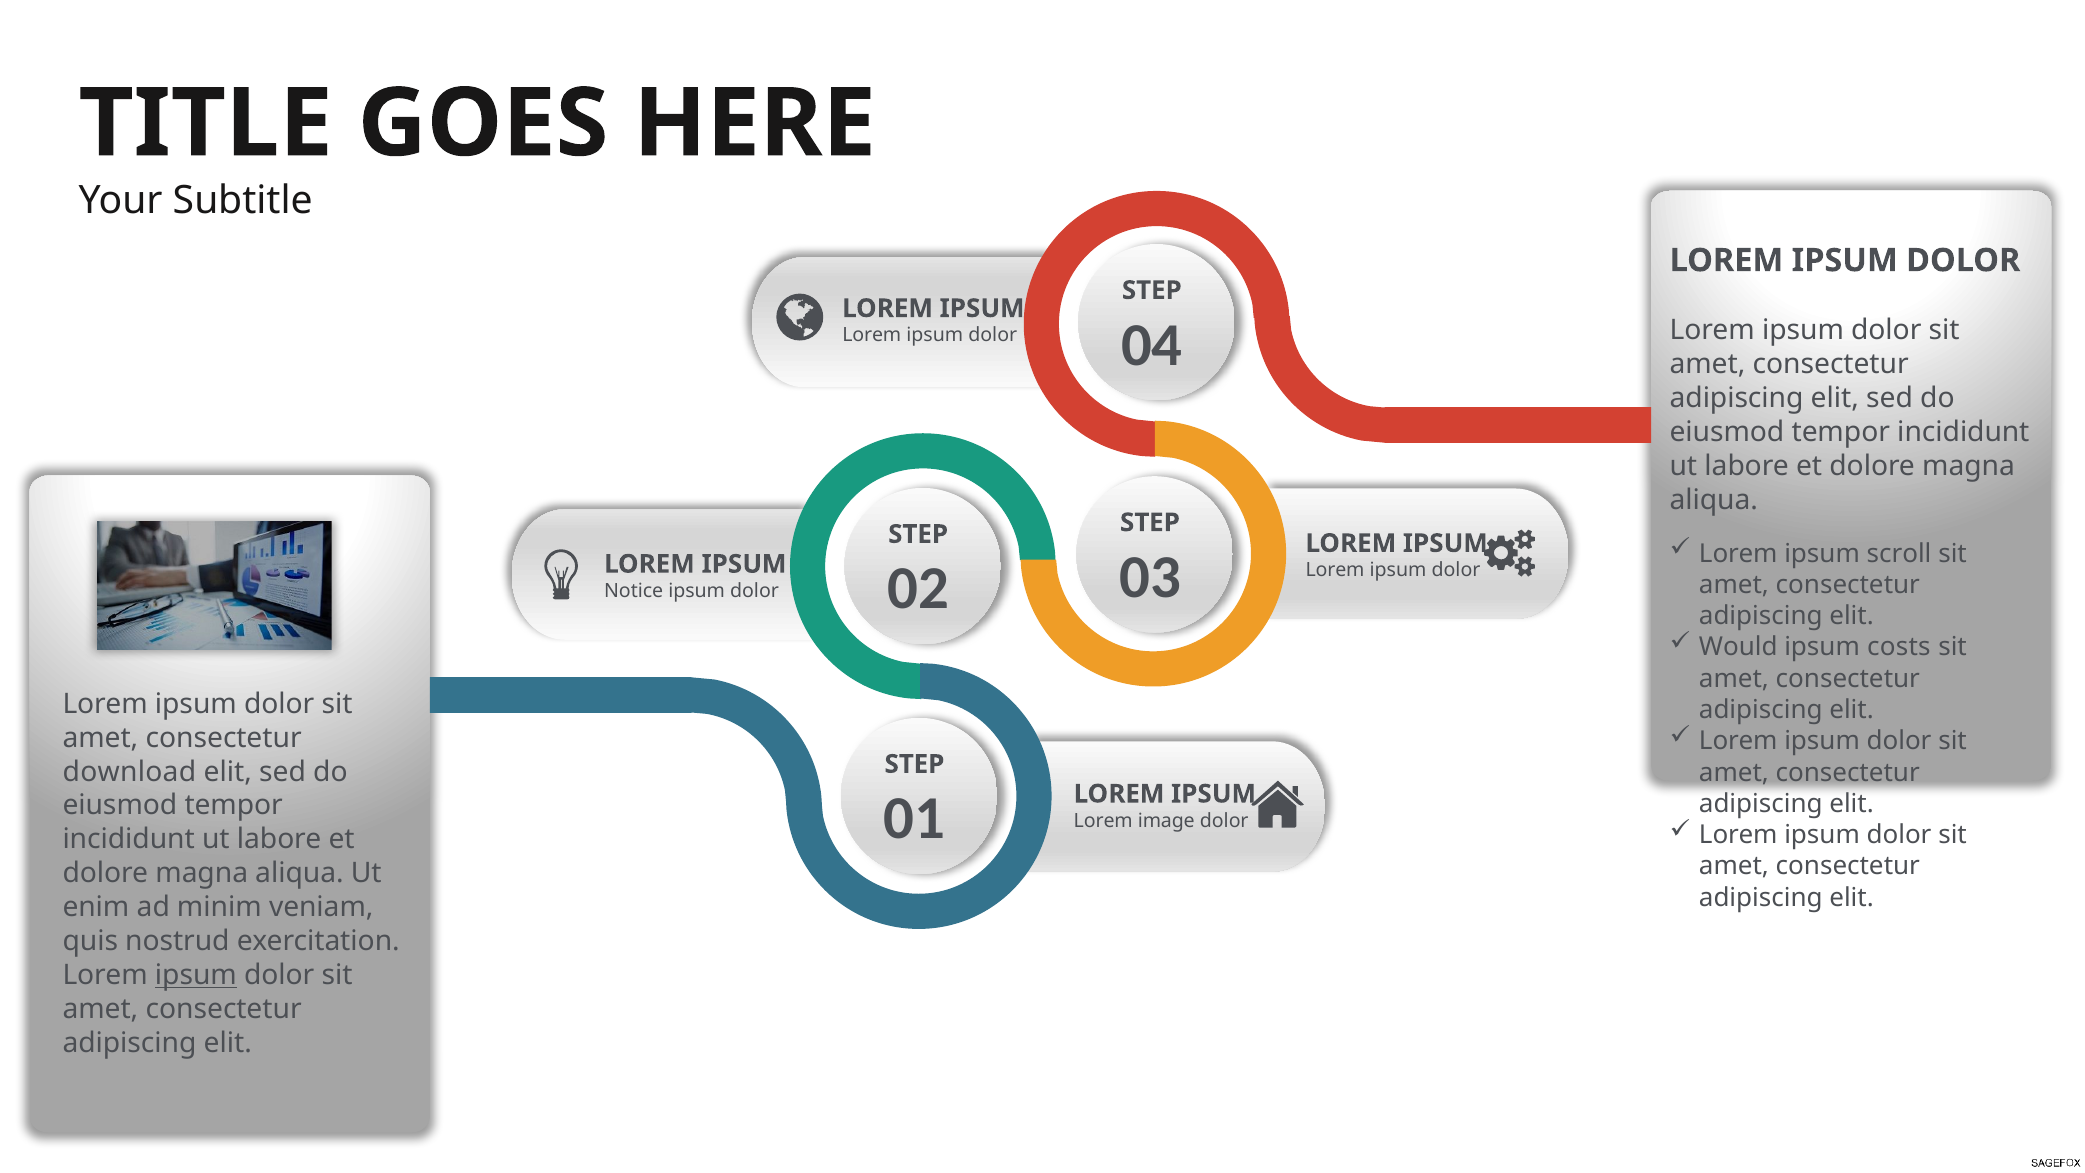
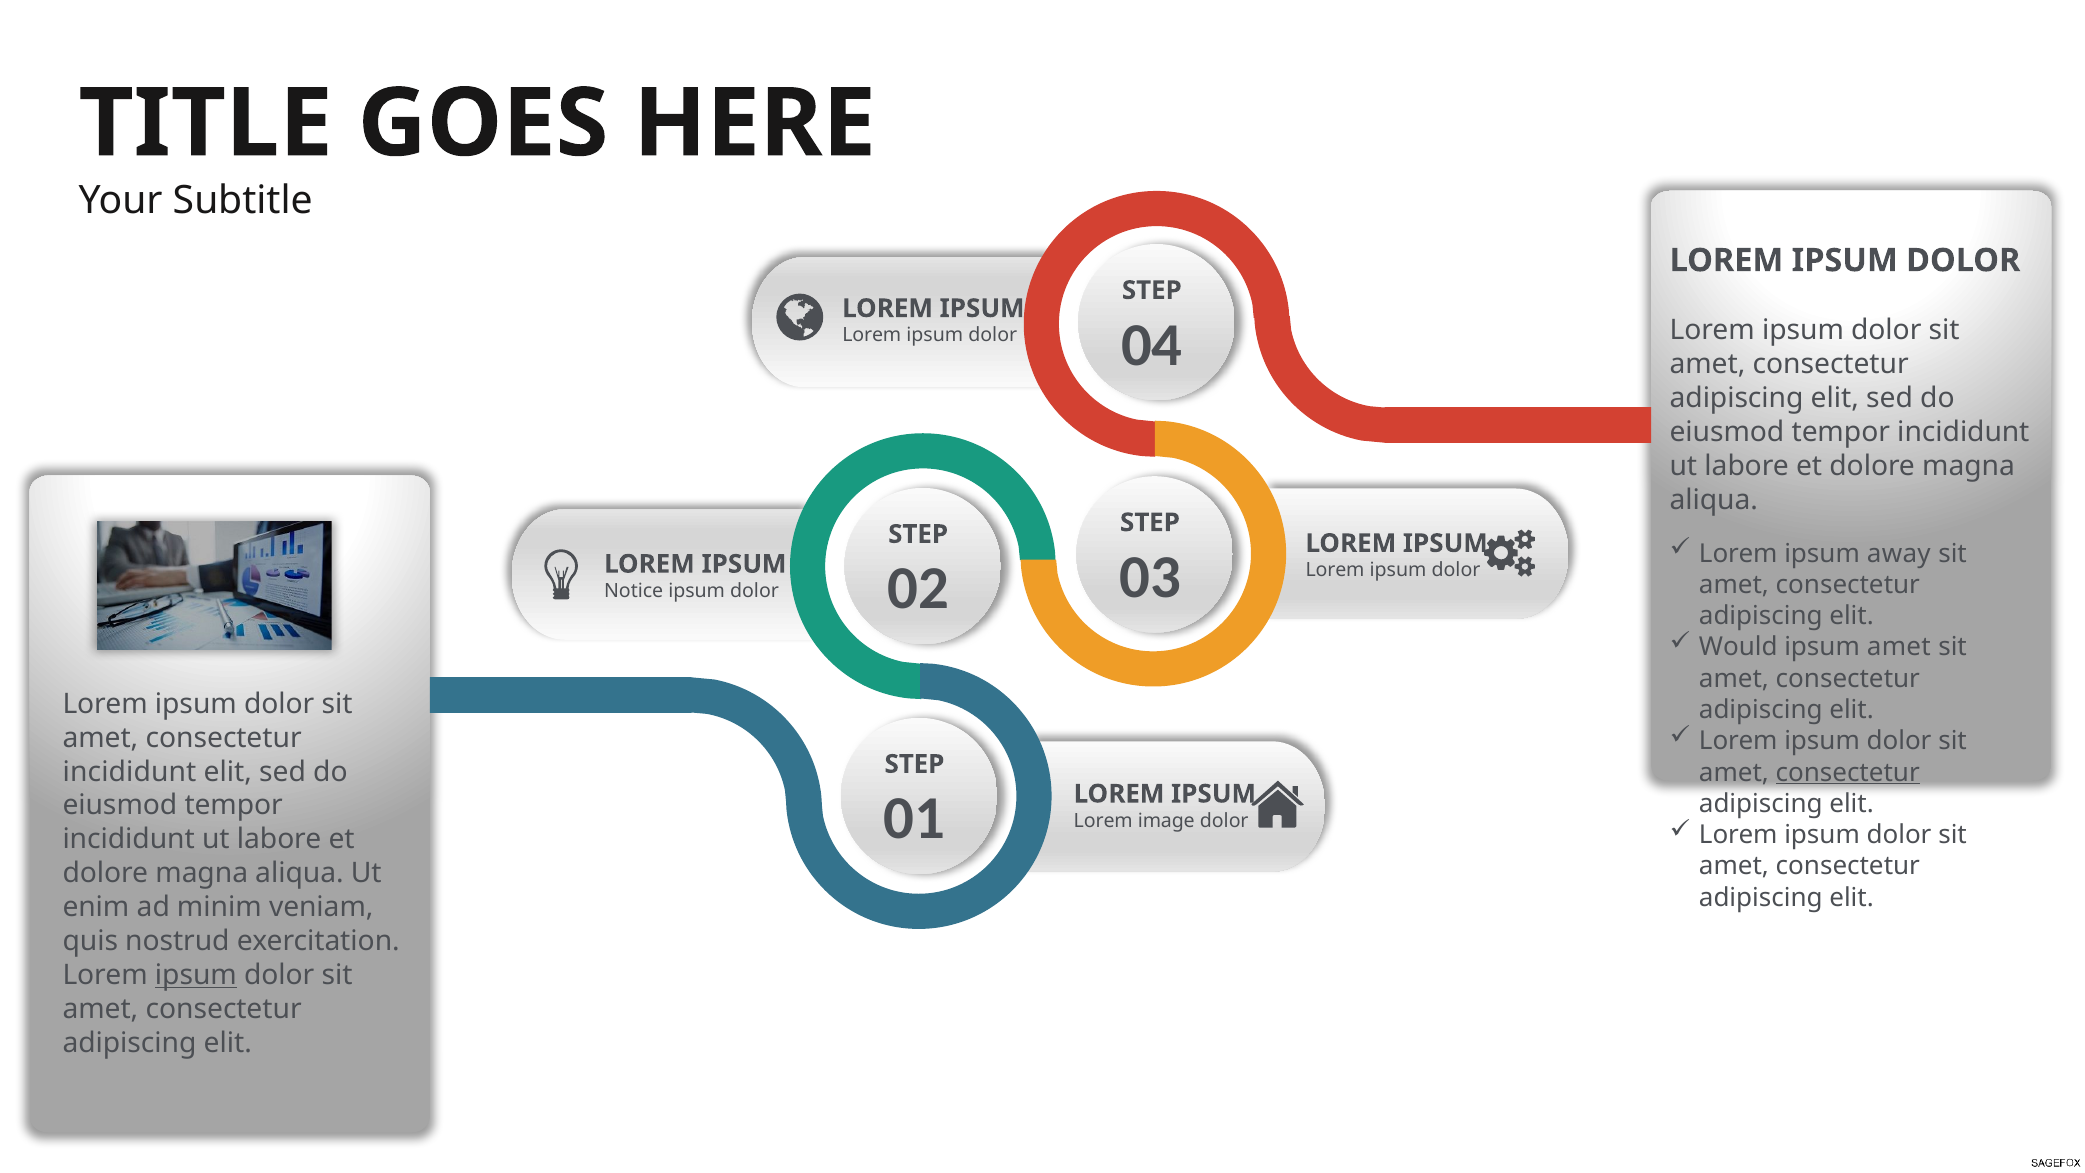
scroll: scroll -> away (1899, 553)
ipsum costs: costs -> amet (1899, 647)
download: download -> incididunt (129, 772)
consectetur underline: none -> present (1848, 772)
